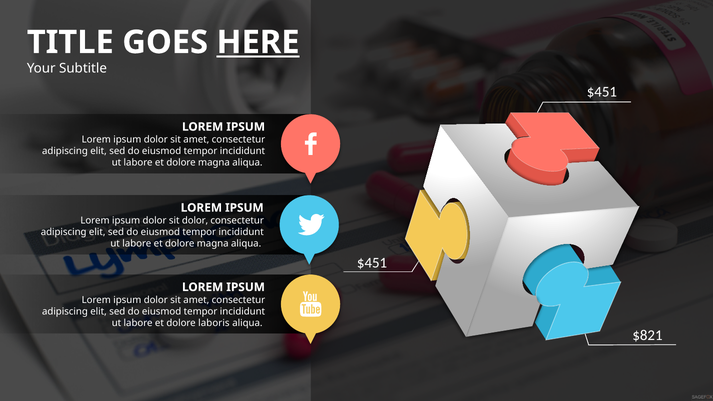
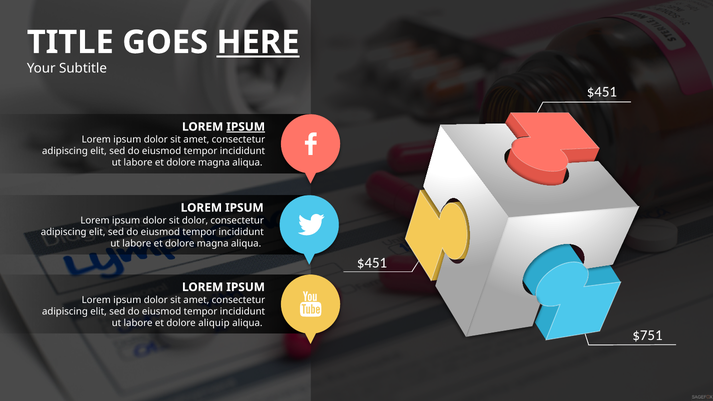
IPSUM underline: none -> present (246, 127)
laboris: laboris -> aliquip (214, 323)
$821: $821 -> $751 (647, 335)
